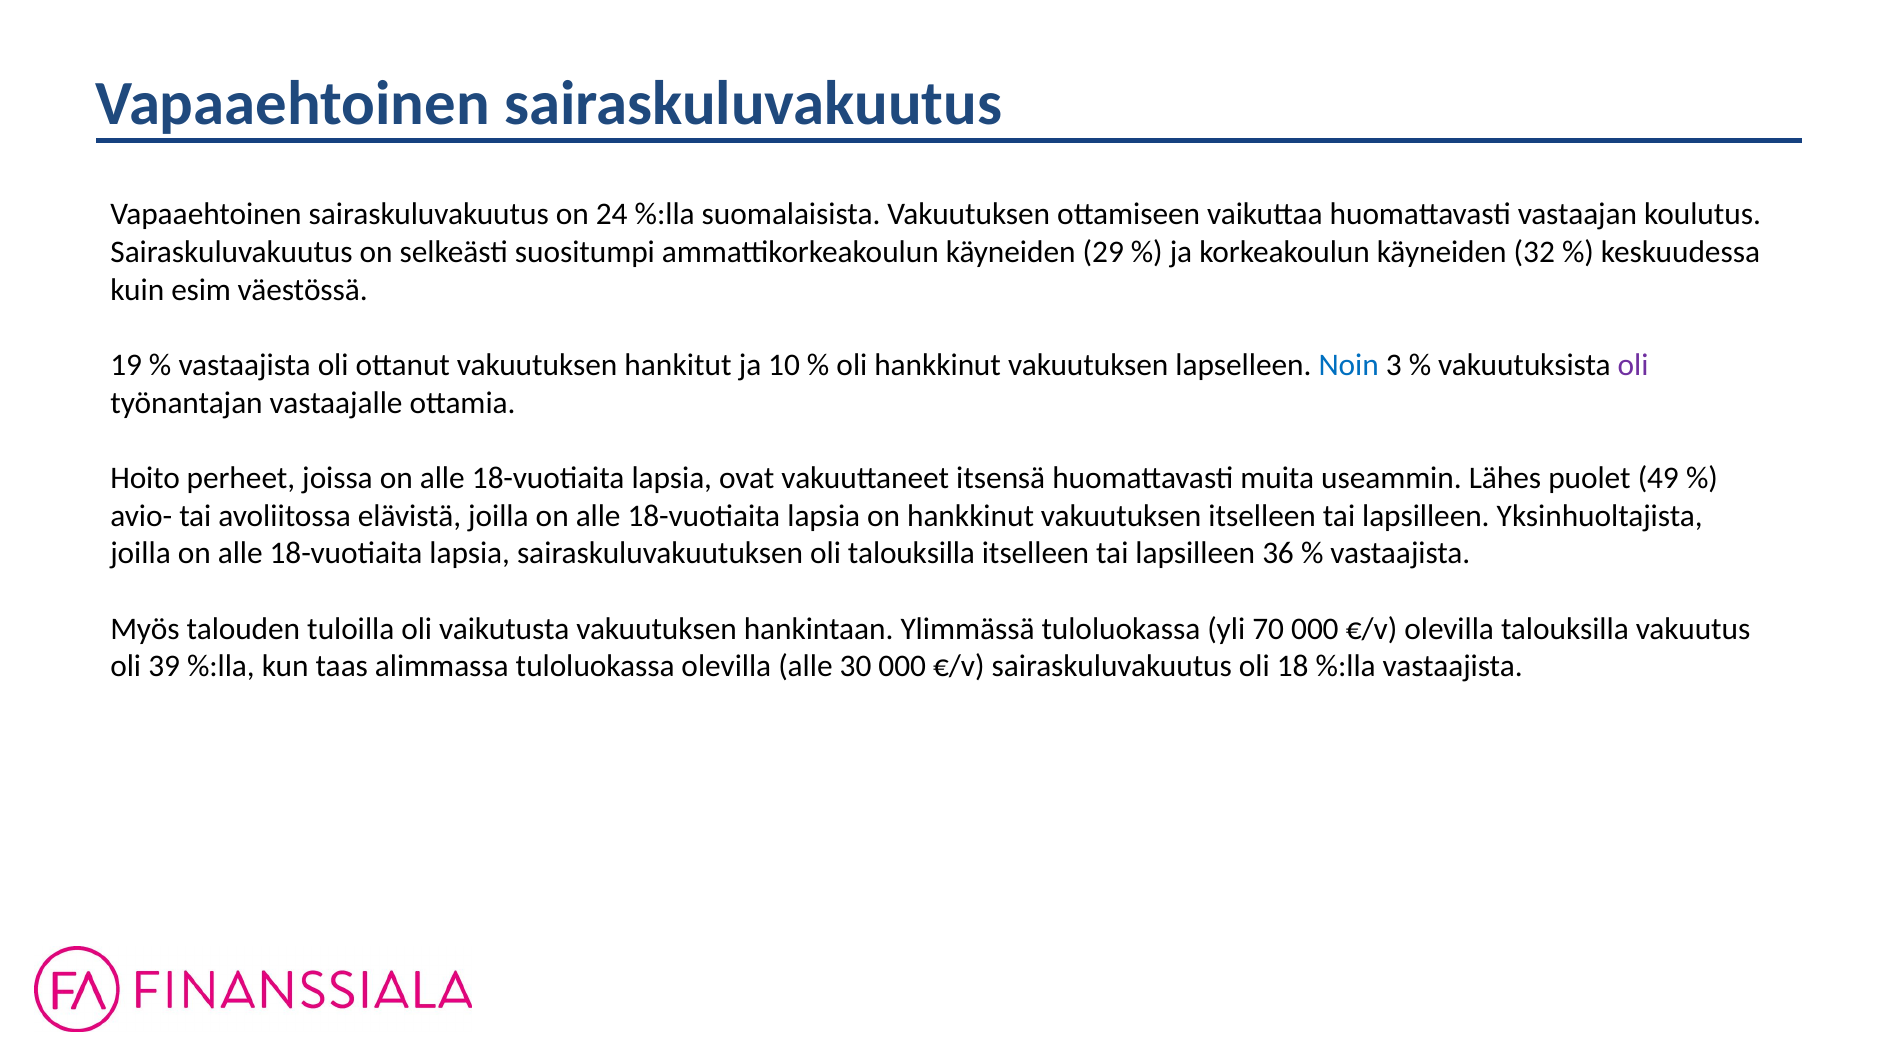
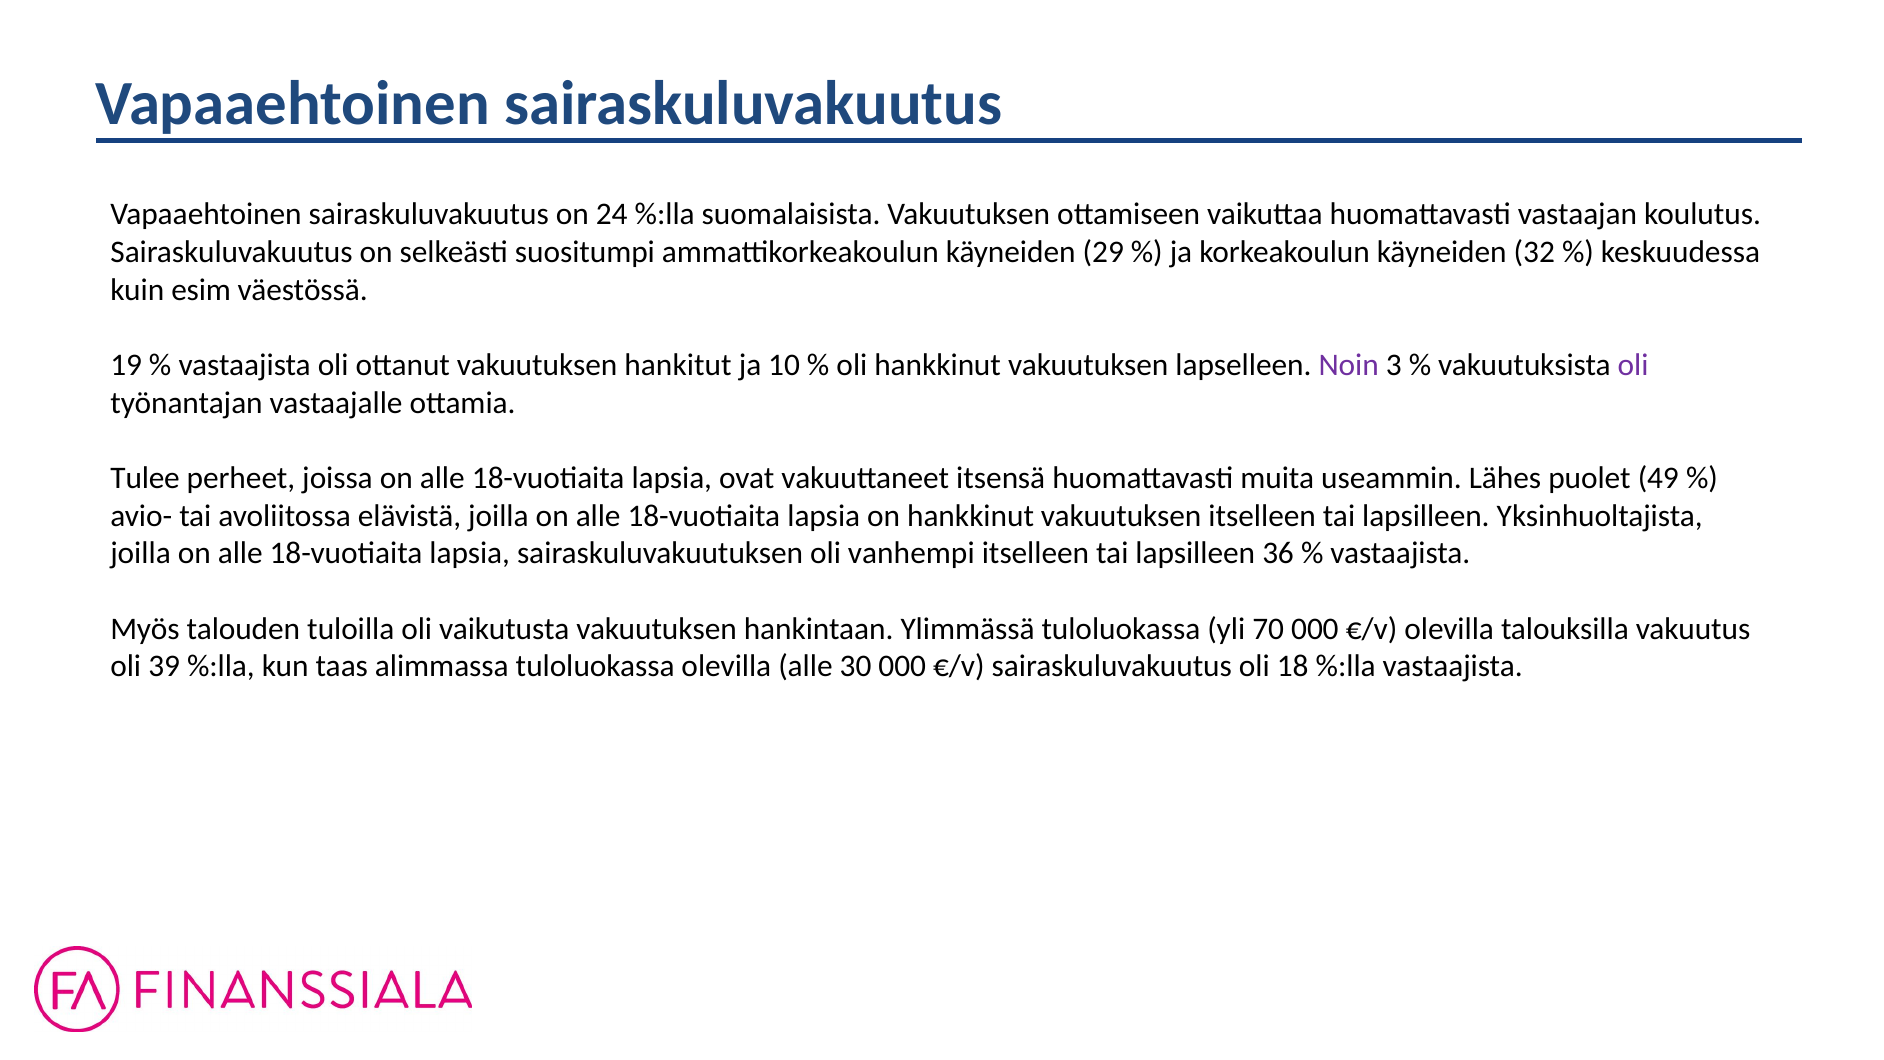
Noin colour: blue -> purple (1349, 365)
Hoito: Hoito -> Tulee (145, 478)
oli talouksilla: talouksilla -> vanhempi (911, 553)
